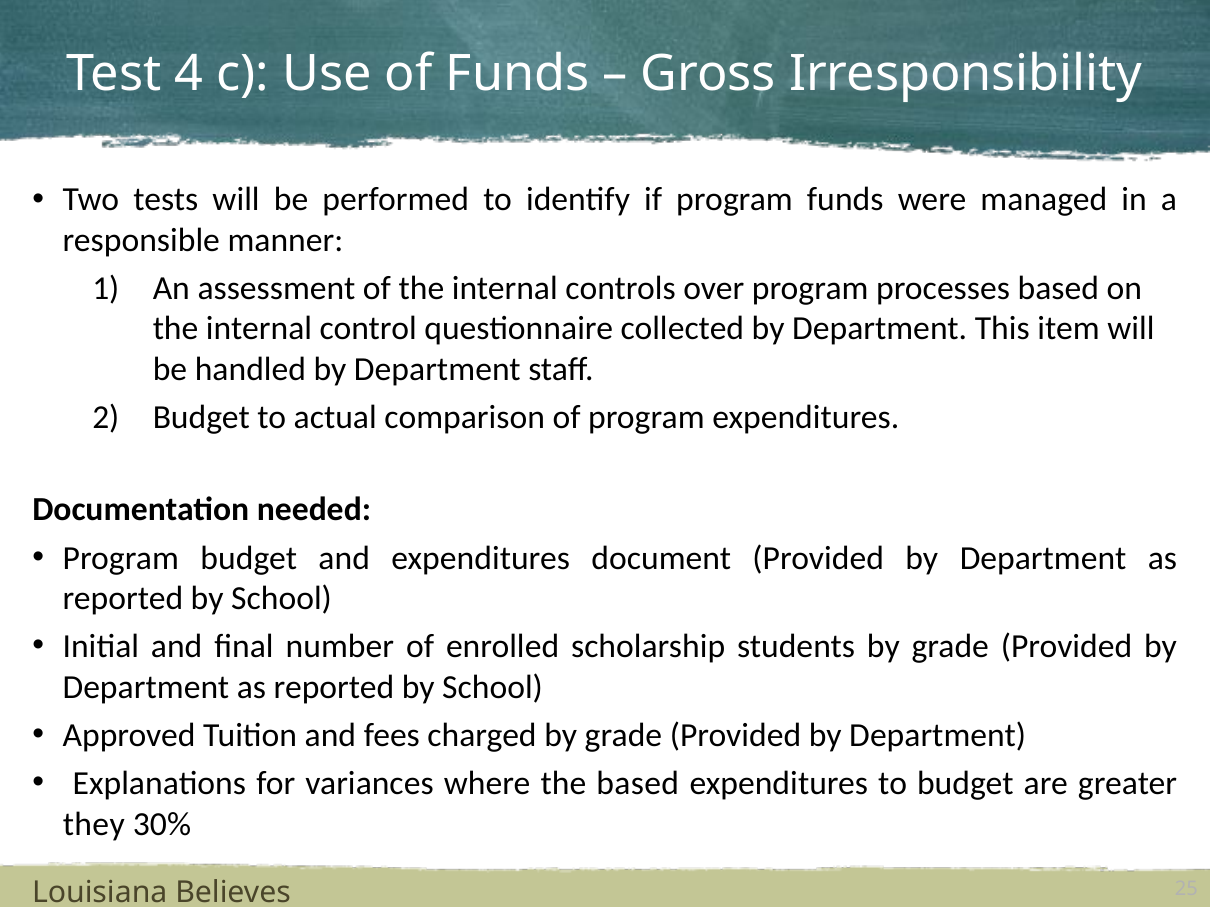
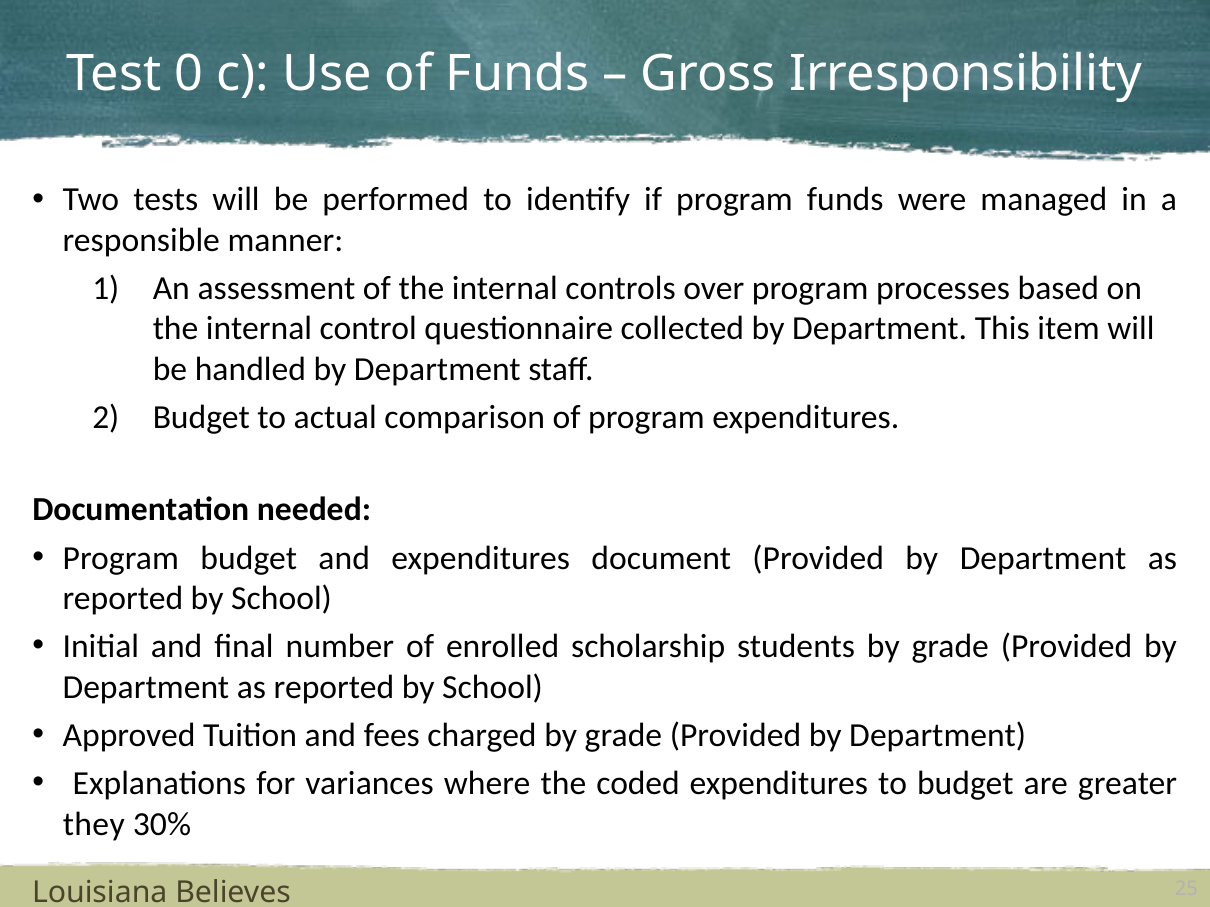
4: 4 -> 0 (189, 74)
the based: based -> coded (638, 784)
